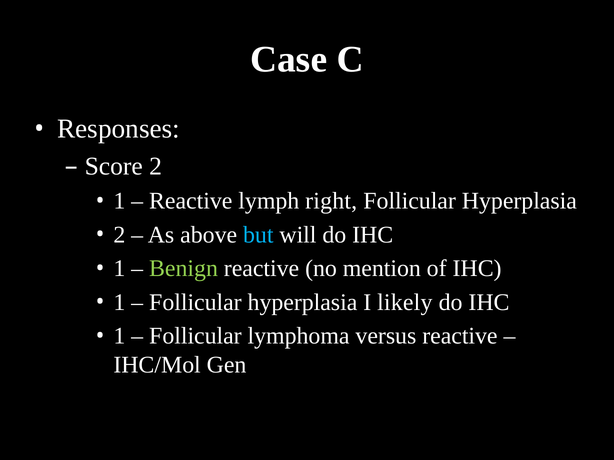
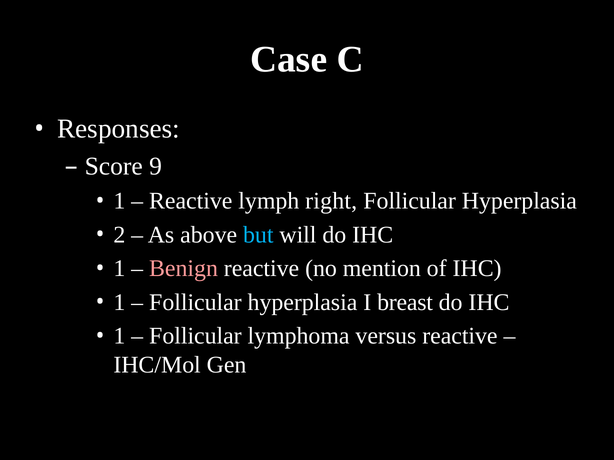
Score 2: 2 -> 9 (156, 167)
Benign colour: light green -> pink (184, 269)
likely: likely -> breast (405, 303)
